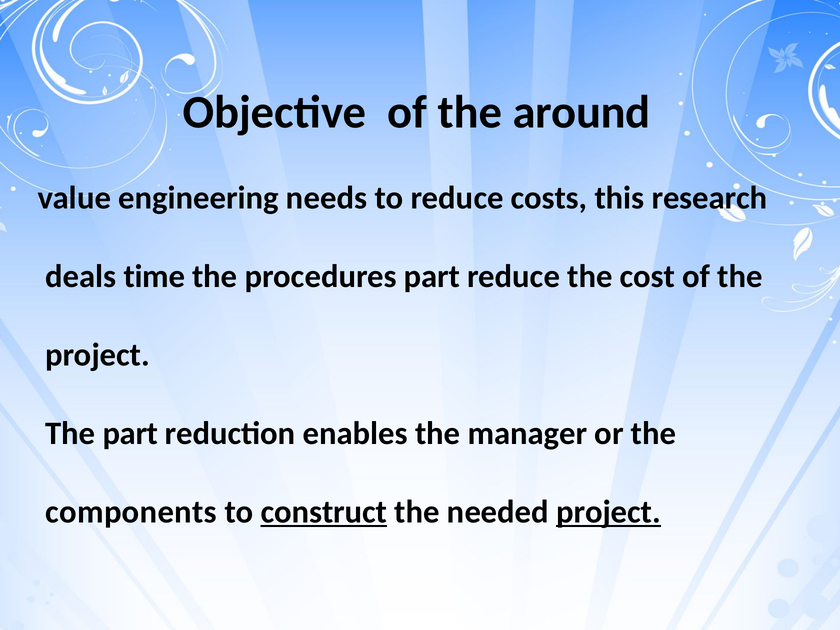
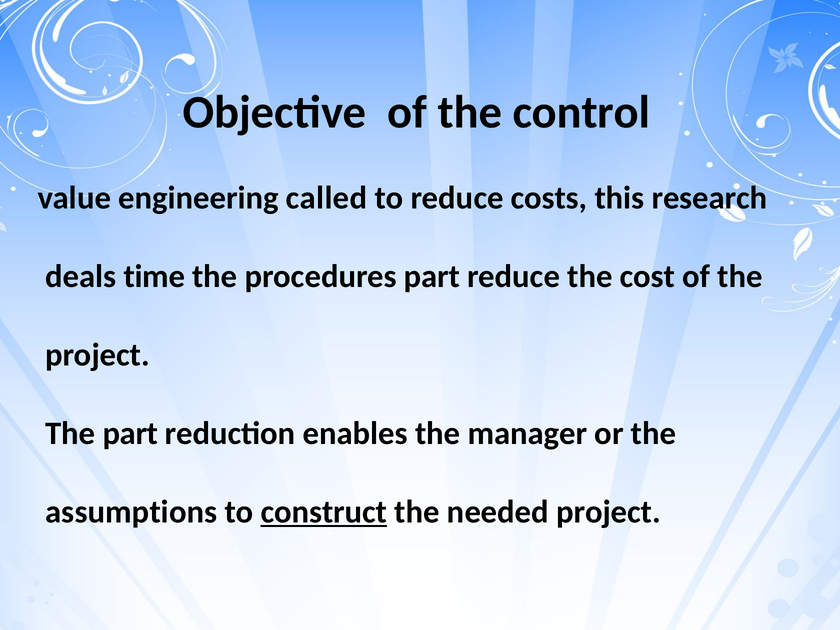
around: around -> control (581, 112)
needs: needs -> called (327, 198)
components: components -> assumptions (131, 512)
project underline: present -> none (609, 512)
